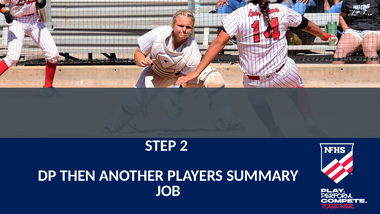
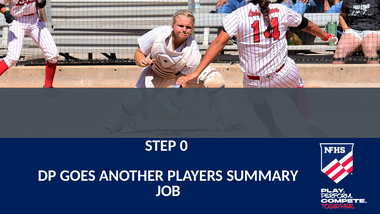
2: 2 -> 0 (184, 145)
THEN: THEN -> GOES (78, 176)
